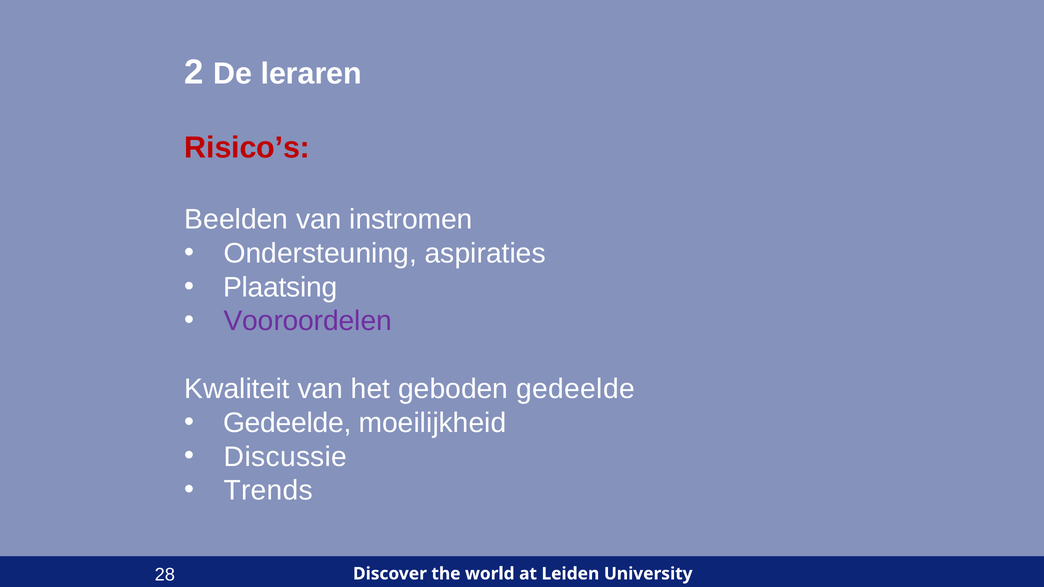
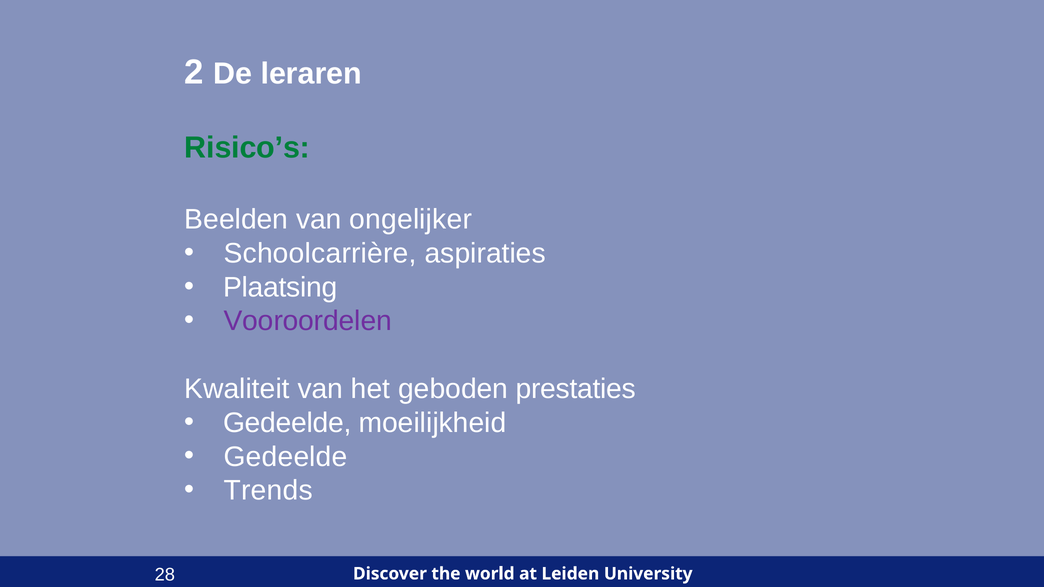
Risico’s colour: red -> green (247, 148)
instromen: instromen -> ongelijker (411, 220)
Ondersteuning: Ondersteuning -> Schoolcarrière (320, 253)
geboden gedeelde: gedeelde -> prestaties (576, 389)
Discussie: Discussie -> Gedeelde (286, 457)
